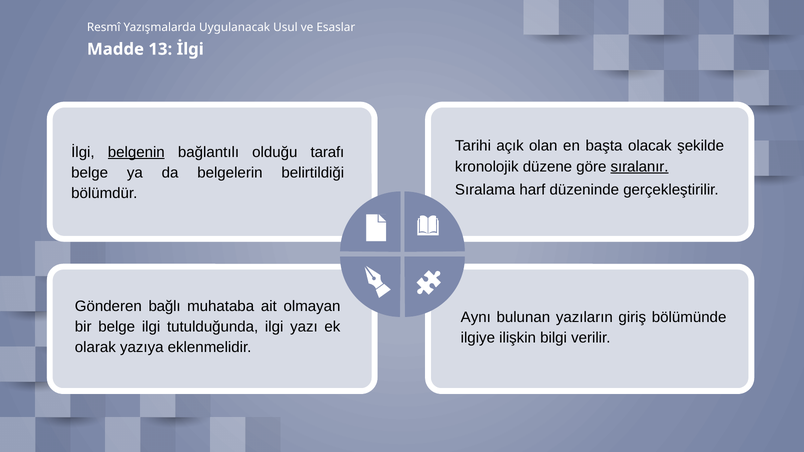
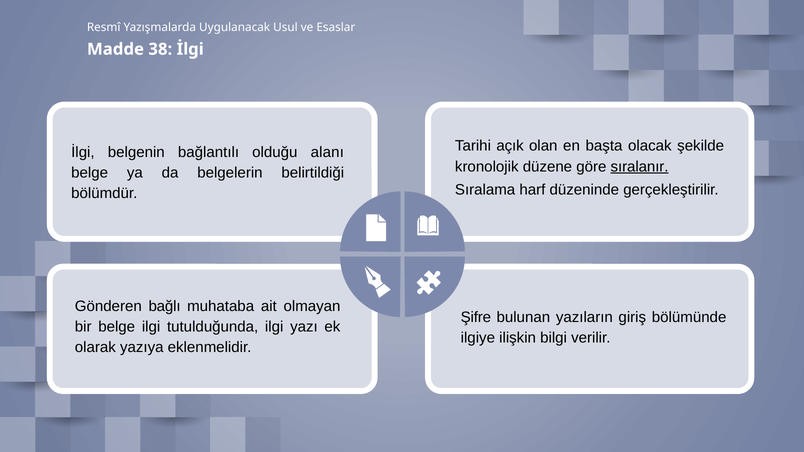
13: 13 -> 38 (160, 49)
belgenin underline: present -> none (136, 152)
tarafı: tarafı -> alanı (327, 152)
Aynı: Aynı -> Şifre (476, 317)
